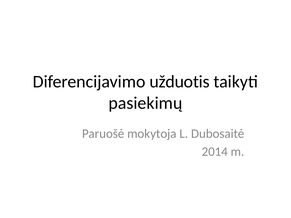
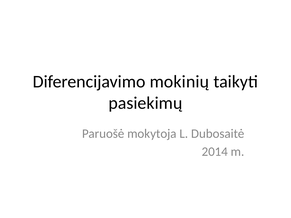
užduotis: užduotis -> mokinių (179, 82)
